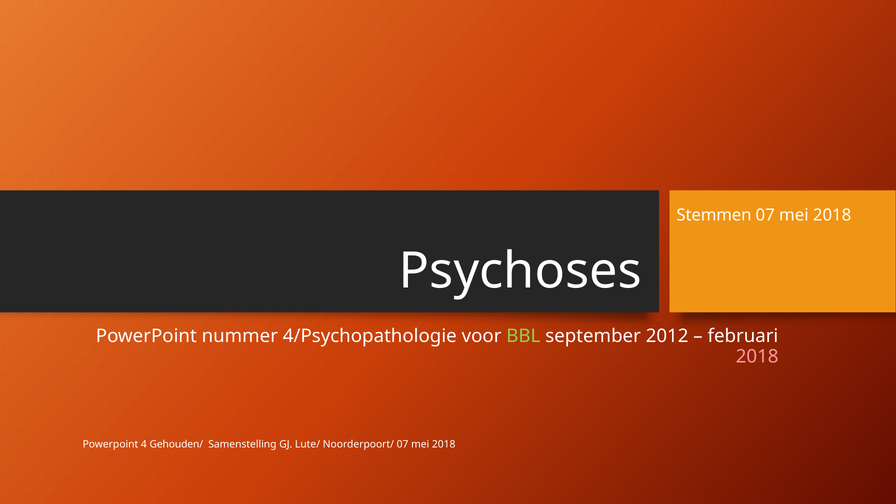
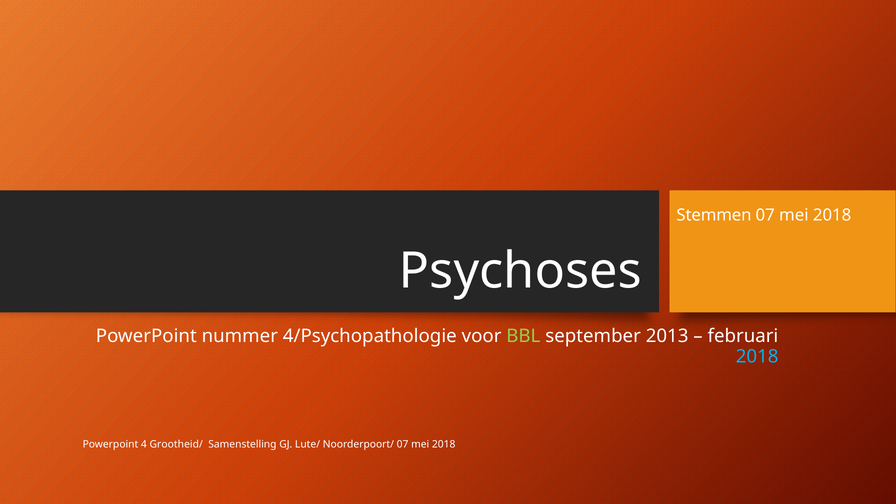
2012: 2012 -> 2013 (667, 336)
2018 colour: pink -> light blue (757, 356)
Gehouden/: Gehouden/ -> Grootheid/ (176, 444)
